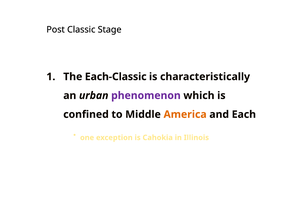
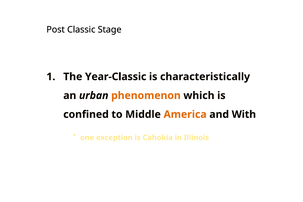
Each-Classic: Each-Classic -> Year-Classic (116, 77)
phenomenon colour: purple -> orange (146, 96)
Each: Each -> With (244, 114)
